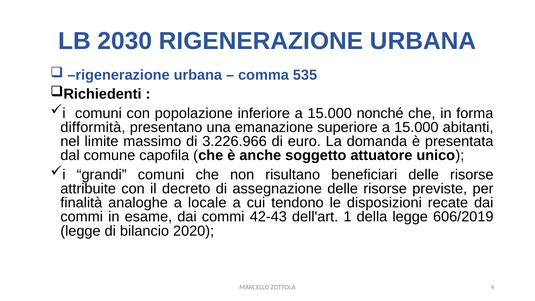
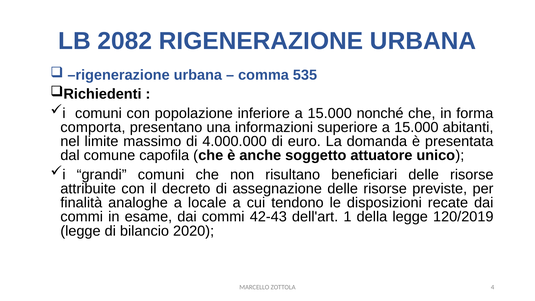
2030: 2030 -> 2082 (125, 41)
difformità: difformità -> comporta (93, 127)
emanazione: emanazione -> informazioni (274, 127)
3.226.966: 3.226.966 -> 4.000.000 (235, 141)
606/2019: 606/2019 -> 120/2019 (463, 217)
